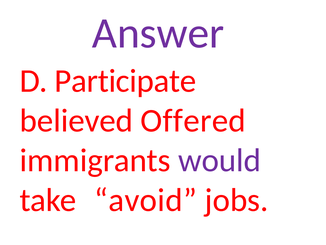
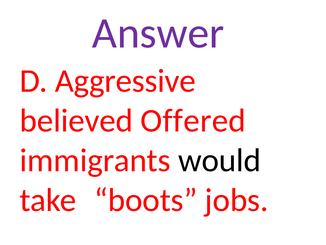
Participate: Participate -> Aggressive (125, 81)
would colour: purple -> black (220, 160)
avoid: avoid -> boots (146, 200)
